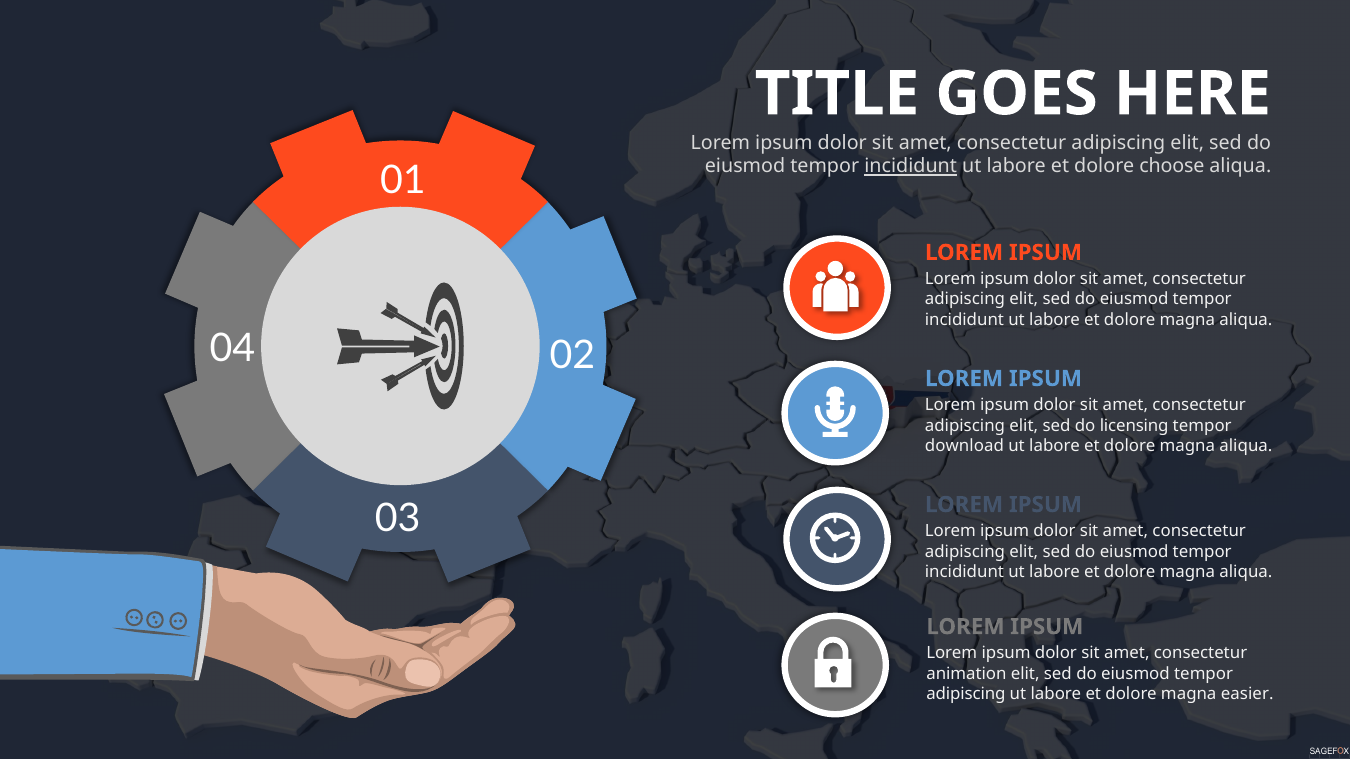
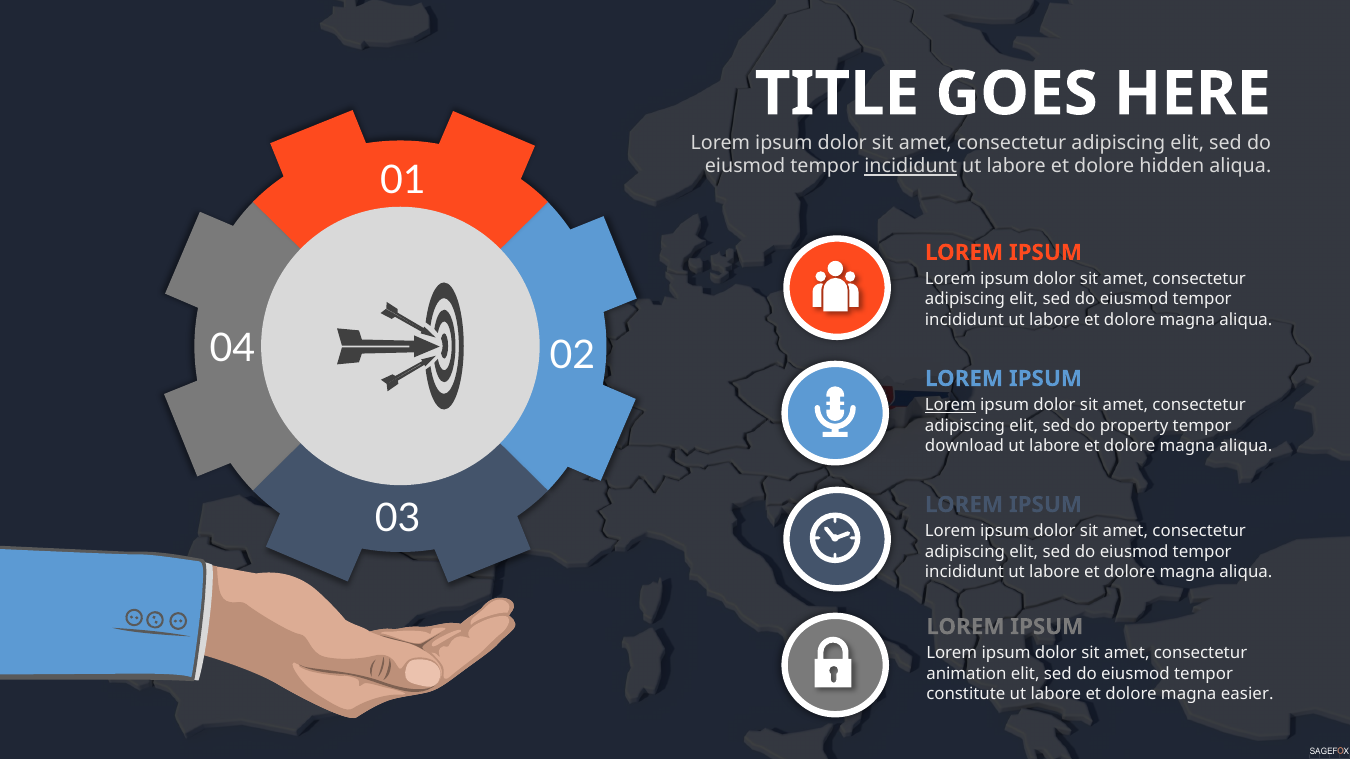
choose: choose -> hidden (1172, 167)
Lorem underline: none -> present (950, 405)
licensing: licensing -> property (1134, 426)
adipiscing: adipiscing -> constitute (966, 694)
